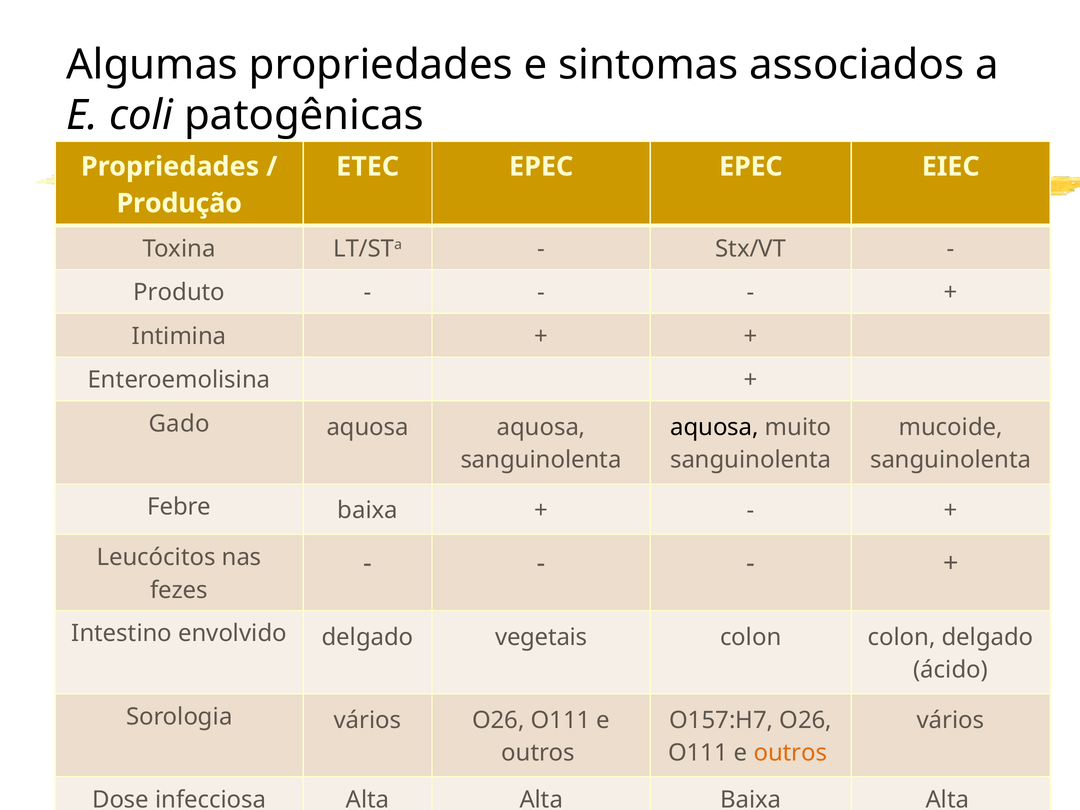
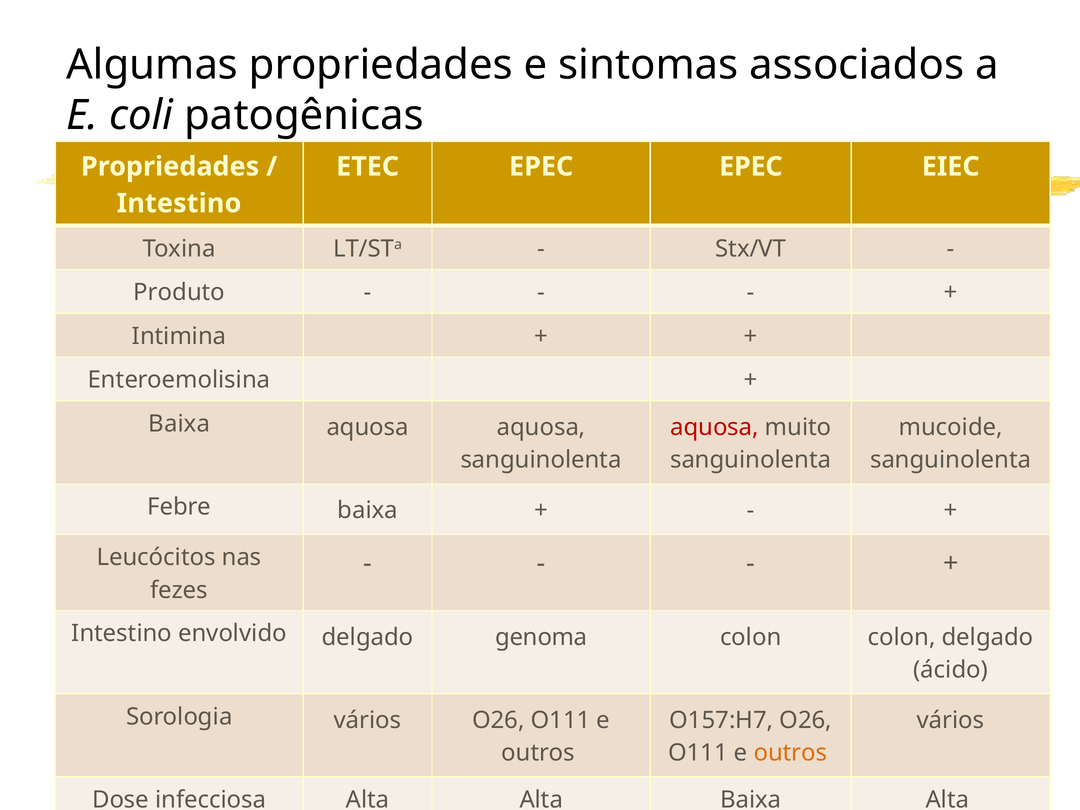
Produção: Produção -> Intestino (179, 203)
Gado: Gado -> Baixa (179, 424)
aquosa colour: black -> red (714, 427)
vegetais: vegetais -> genoma (541, 637)
